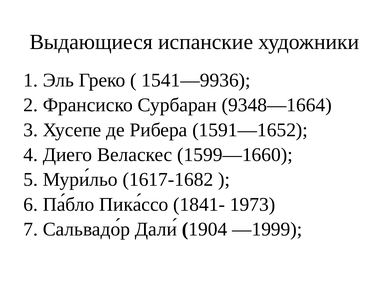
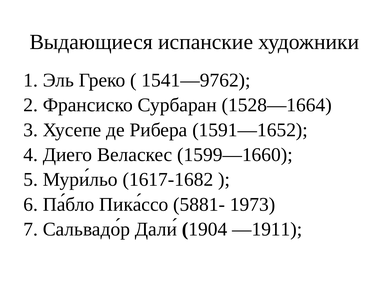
1541—9936: 1541—9936 -> 1541—9762 (196, 80)
9348—1664: 9348—1664 -> 1528—1664 (277, 105)
1841-: 1841- -> 5881- (199, 205)
—1999: —1999 -> —1911 (267, 230)
